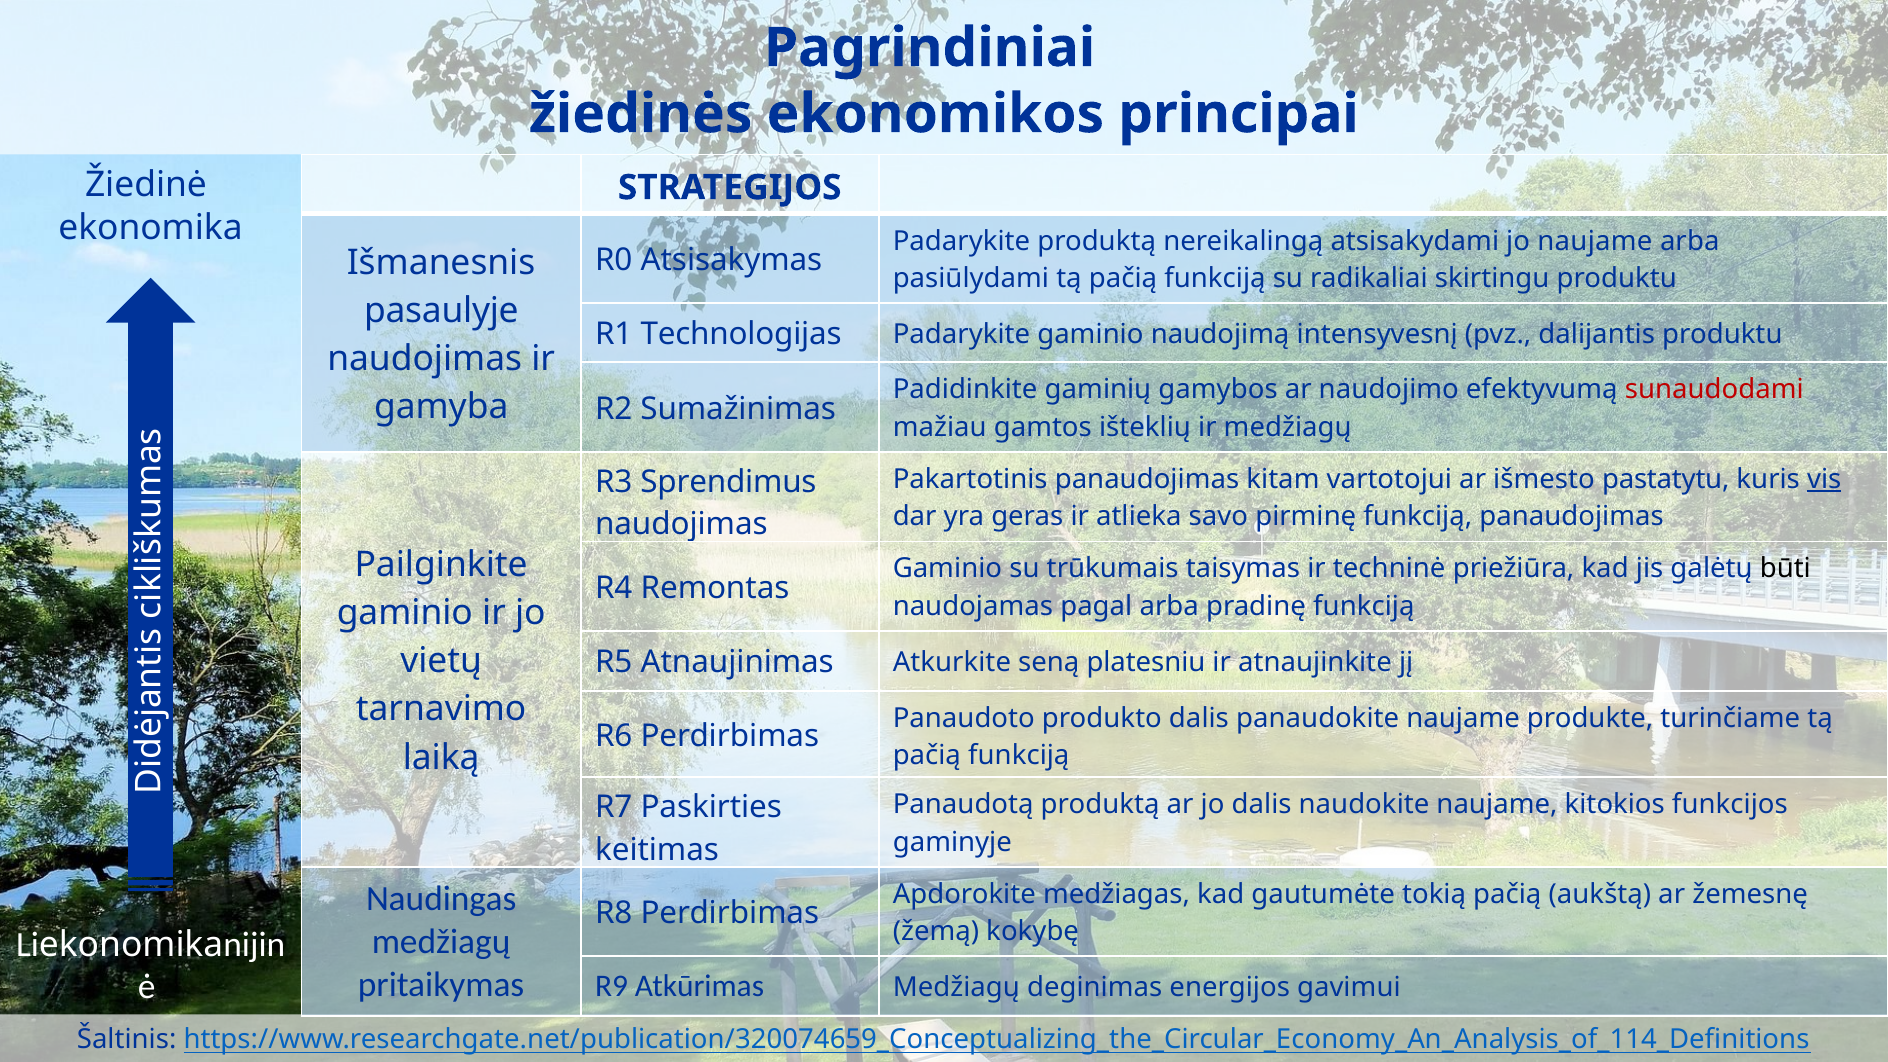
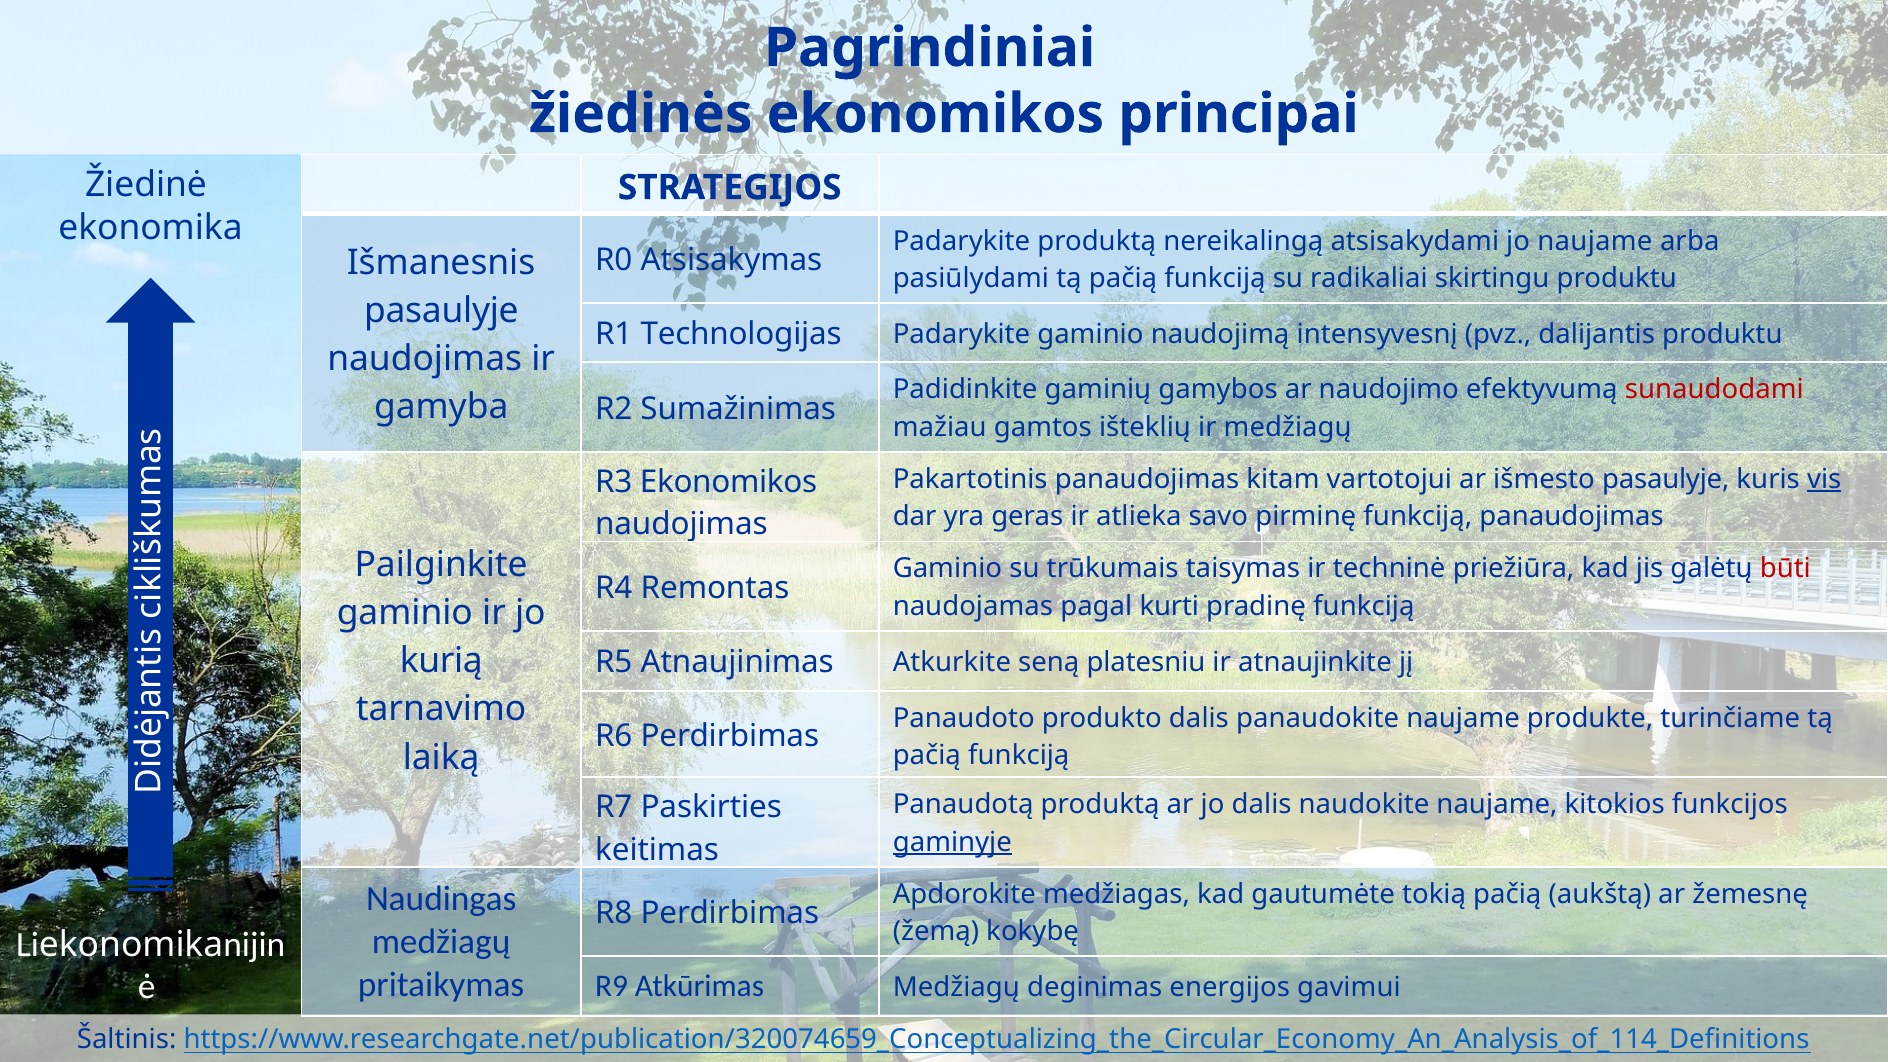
išmesto pastatytu: pastatytu -> pasaulyje (1666, 479)
R3 Sprendimus: Sprendimus -> Ekonomikos (729, 482)
būti colour: black -> red (1785, 569)
pagal arba: arba -> kurti (1169, 606)
vietų: vietų -> kurią (441, 661)
gaminyje underline: none -> present (952, 842)
